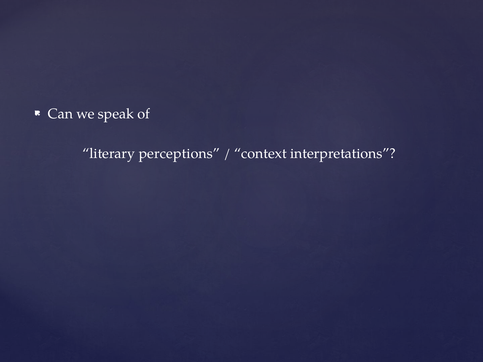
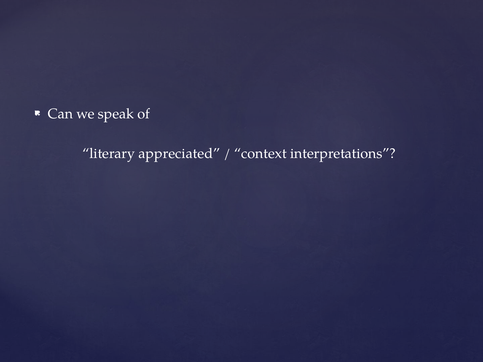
perceptions: perceptions -> appreciated (179, 154)
